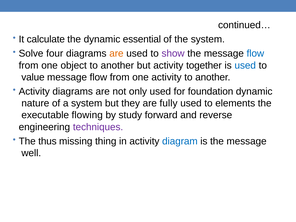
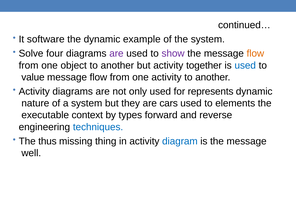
calculate: calculate -> software (46, 39)
essential: essential -> example (142, 39)
are colour: orange -> purple (116, 54)
flow colour: blue -> orange (255, 54)
foundation: foundation -> represents (211, 91)
fully: fully -> cars (169, 103)
flowing: flowing -> context (87, 115)
study: study -> types (130, 115)
techniques colour: purple -> blue (98, 127)
